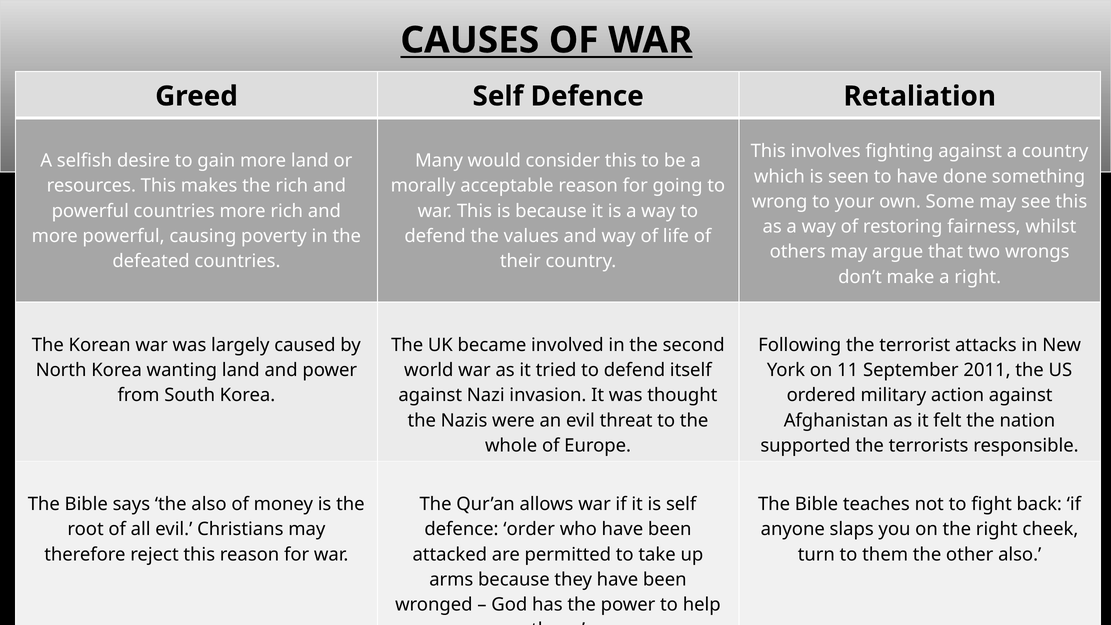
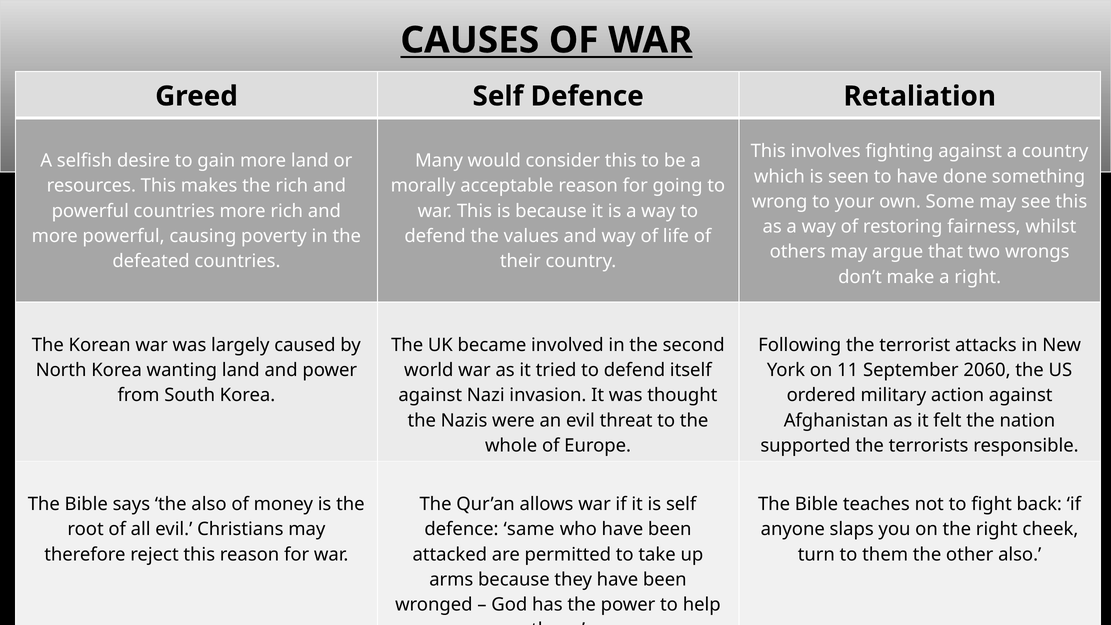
2011: 2011 -> 2060 (987, 370)
order: order -> same (529, 529)
